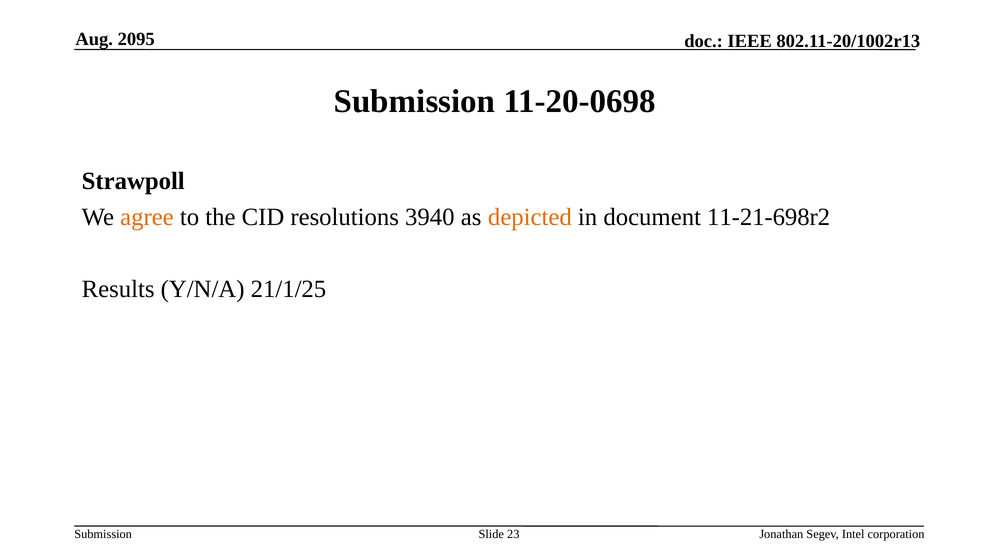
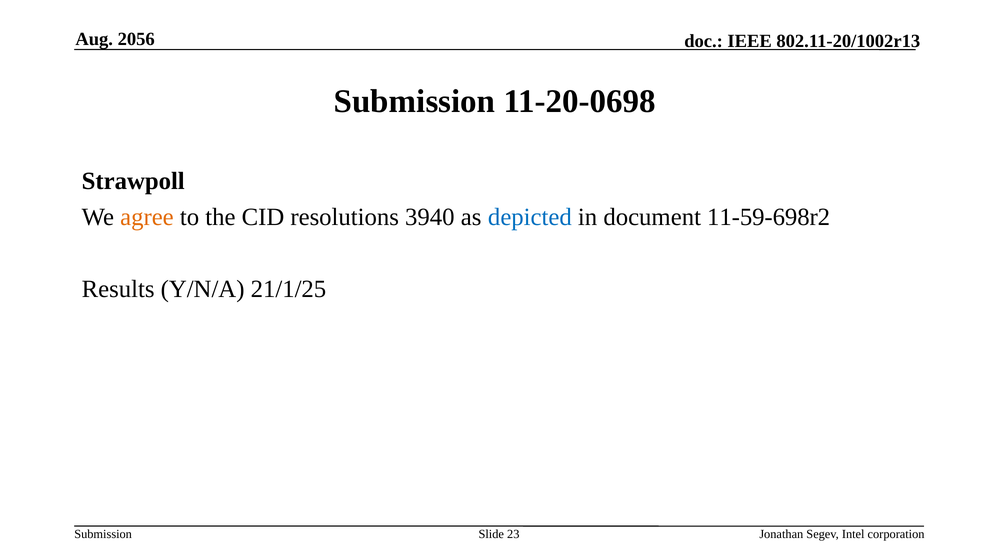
2095: 2095 -> 2056 (136, 39)
depicted colour: orange -> blue (530, 217)
11-21-698r2: 11-21-698r2 -> 11-59-698r2 (769, 217)
